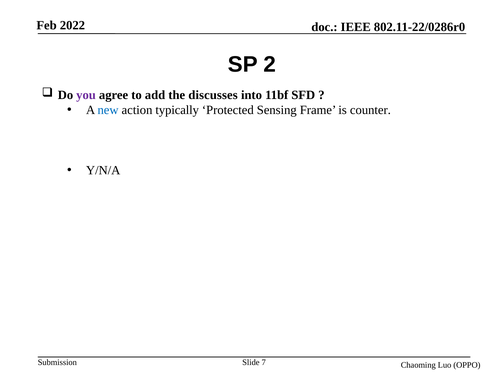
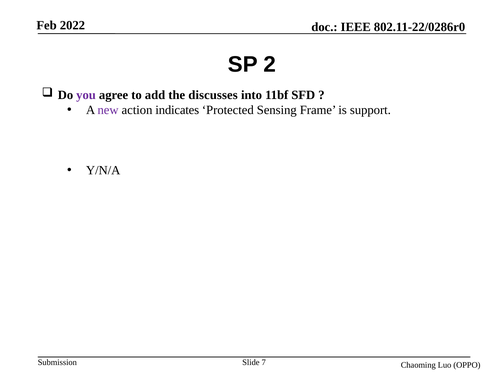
new colour: blue -> purple (108, 110)
typically: typically -> indicates (177, 110)
counter: counter -> support (370, 110)
